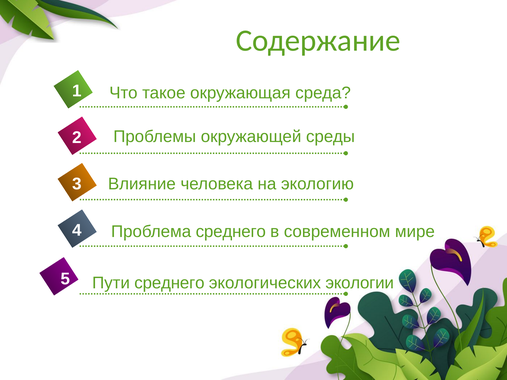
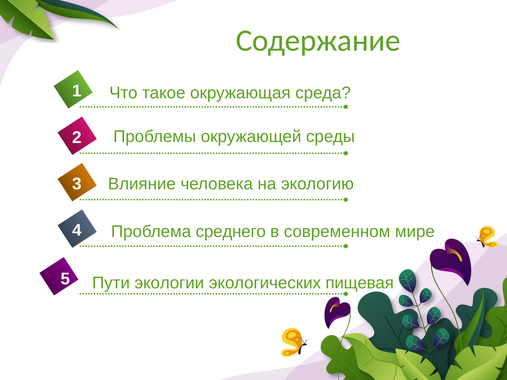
Пути среднего: среднего -> экологии (169, 283)
экологии: экологии -> пищевая (360, 283)
